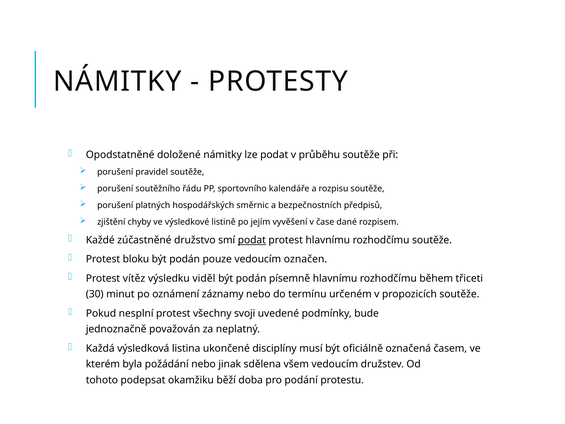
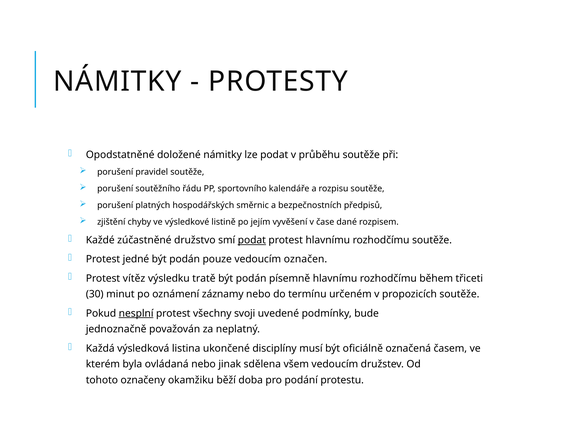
bloku: bloku -> jedné (136, 259)
viděl: viděl -> tratě (204, 278)
nesplní underline: none -> present (136, 313)
požádání: požádání -> ovládaná (167, 364)
podepsat: podepsat -> označeny (143, 380)
